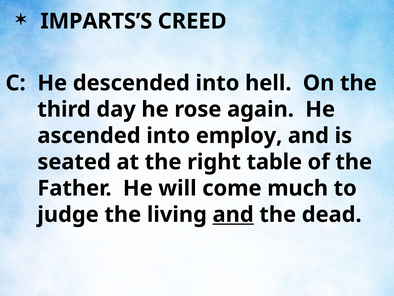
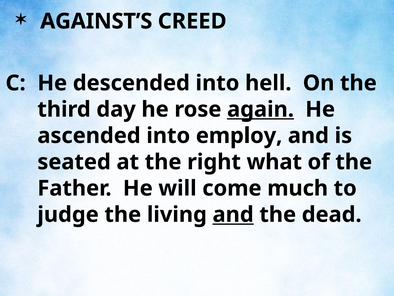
IMPARTS’S: IMPARTS’S -> AGAINST’S (96, 21)
again underline: none -> present (261, 109)
table: table -> what (274, 162)
